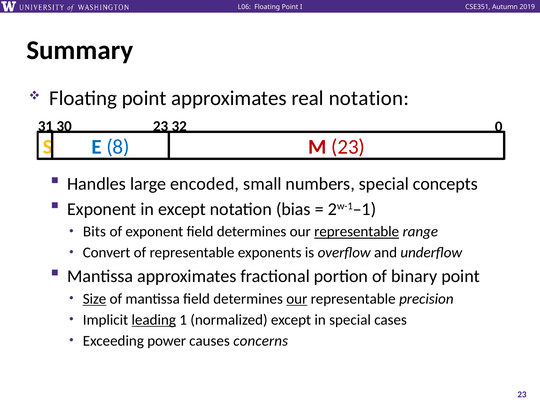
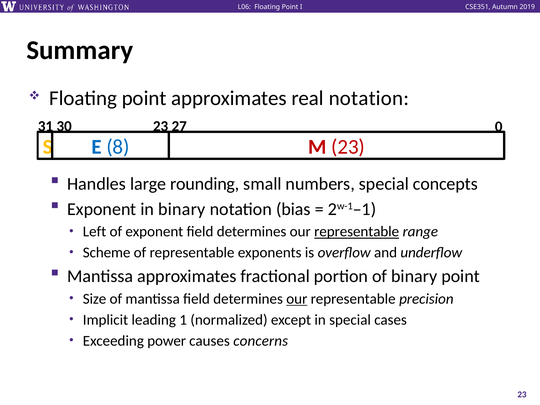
32: 32 -> 27 (179, 126)
encoded: encoded -> rounding (205, 184)
in except: except -> binary (182, 209)
Bits: Bits -> Left (95, 232)
Convert: Convert -> Scheme (107, 253)
Size underline: present -> none (95, 299)
leading underline: present -> none (154, 320)
